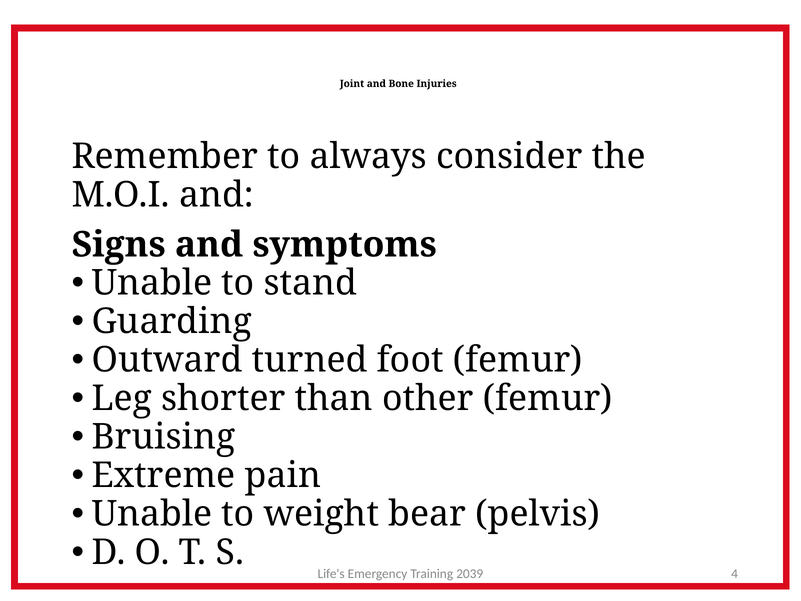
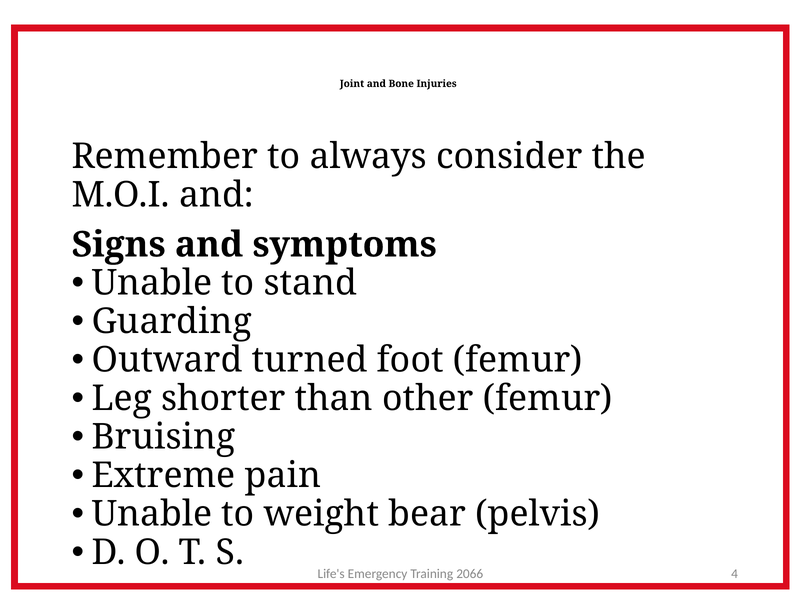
2039: 2039 -> 2066 (470, 574)
